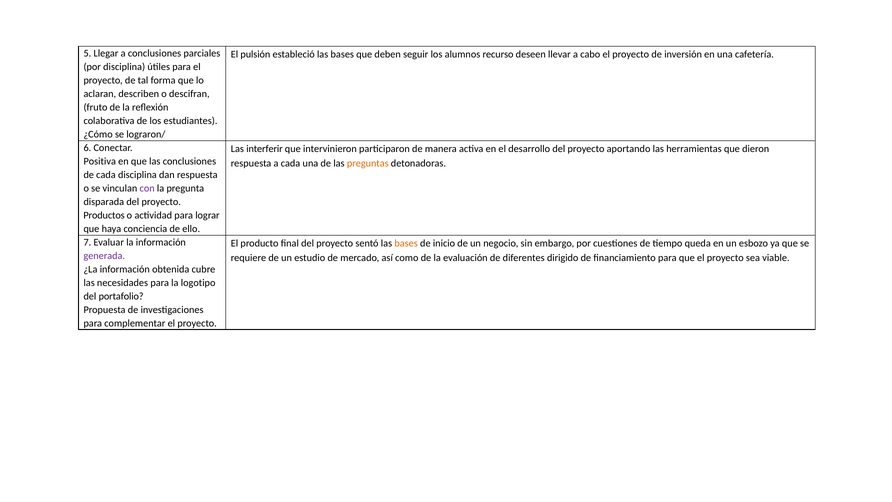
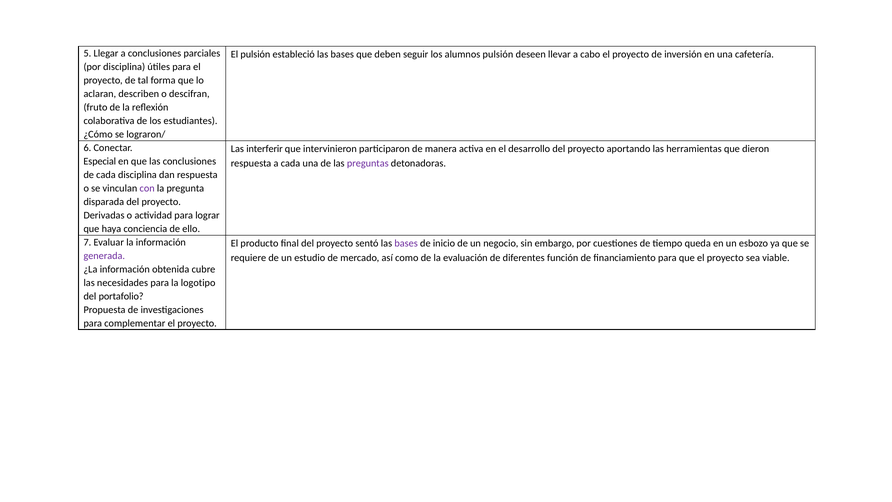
alumnos recurso: recurso -> pulsión (498, 54)
Positiva: Positiva -> Especial (100, 161)
preguntas colour: orange -> purple (368, 163)
Productos: Productos -> Derivadas (104, 215)
bases colour: orange -> purple (406, 243)
dirigido: dirigido -> función (563, 258)
